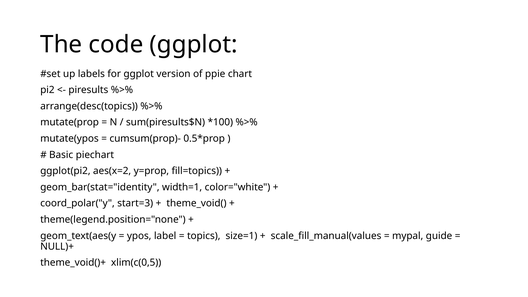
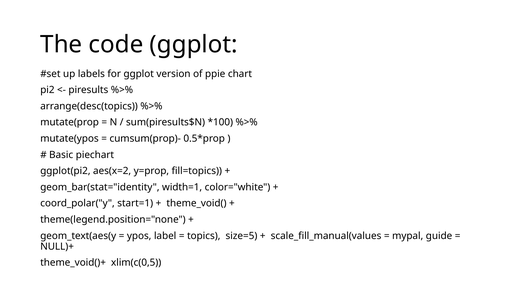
start=3: start=3 -> start=1 (135, 203)
size=1: size=1 -> size=5 (241, 236)
